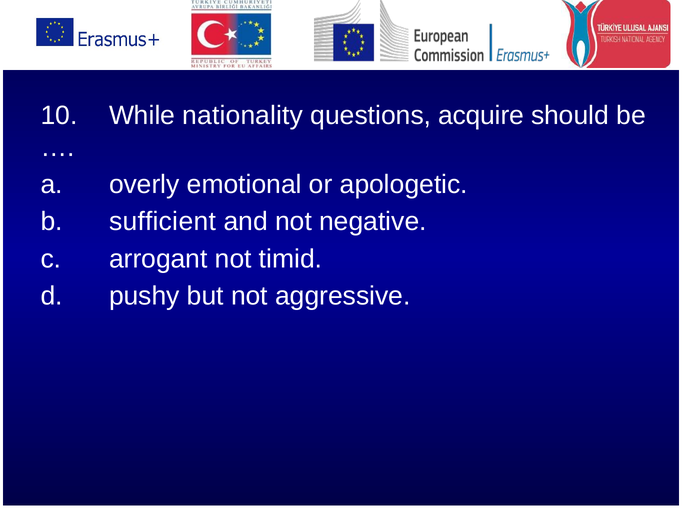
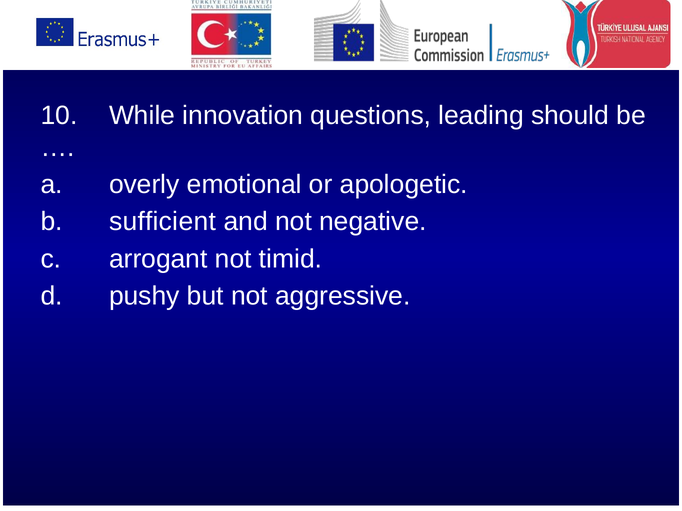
nationality: nationality -> innovation (243, 116)
acquire: acquire -> leading (481, 116)
